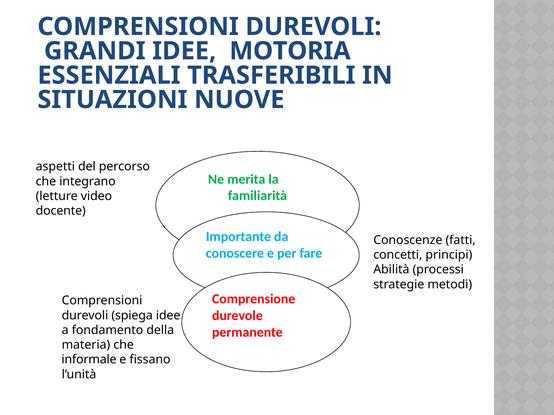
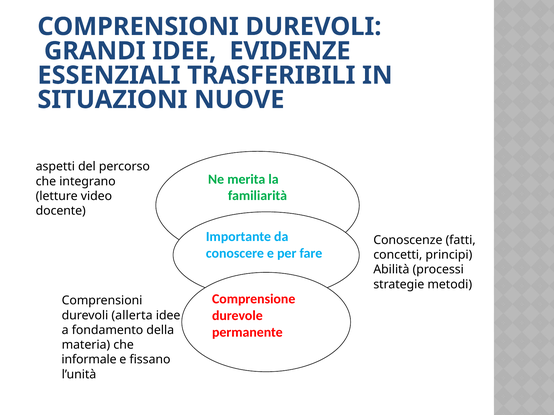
MOTORIA: MOTORIA -> EVIDENZE (290, 51)
spiega: spiega -> allerta (132, 316)
